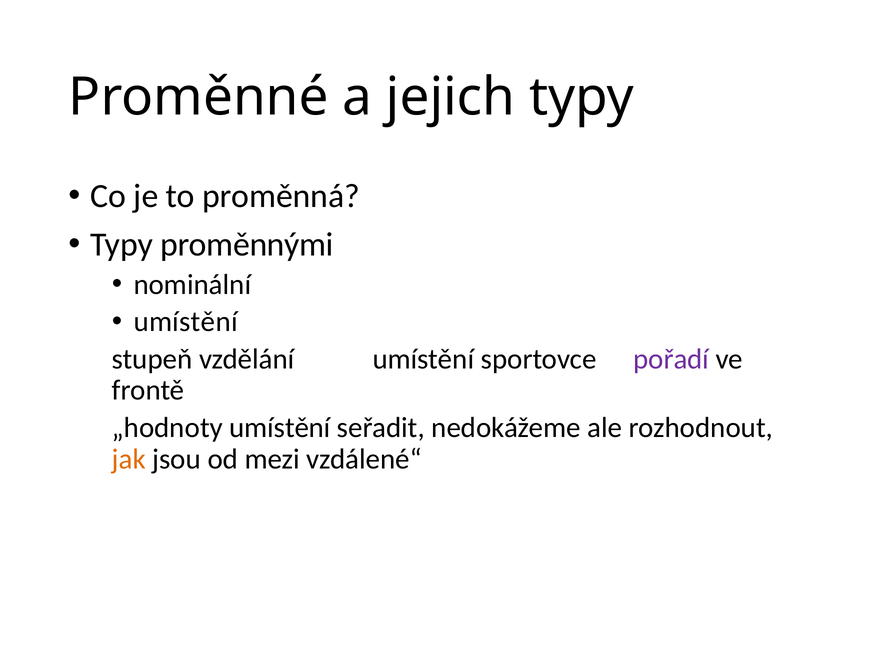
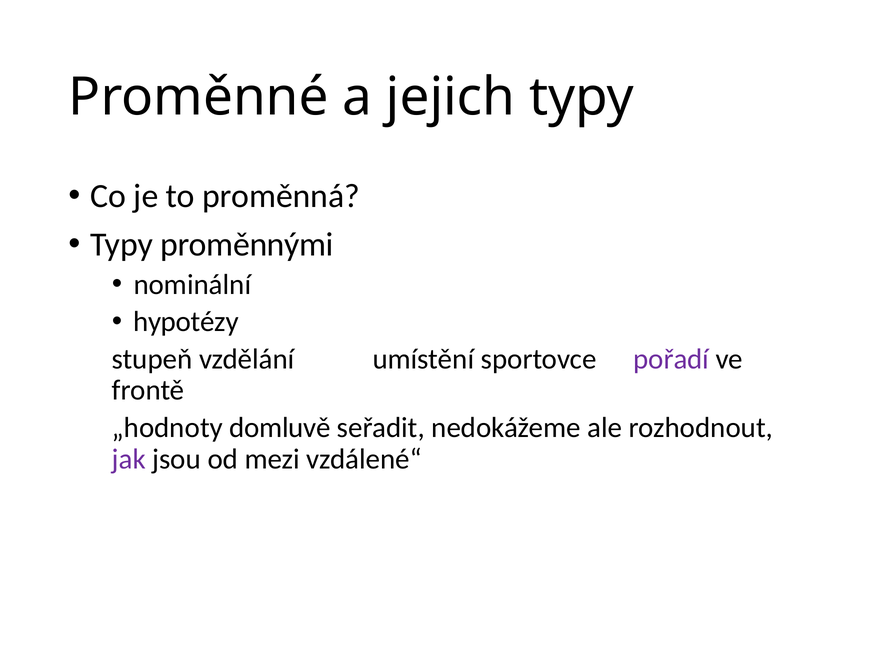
umístění: umístění -> hypotézy (186, 322)
„hodnoty umístění: umístění -> domluvě (280, 428)
jak colour: orange -> purple (129, 459)
